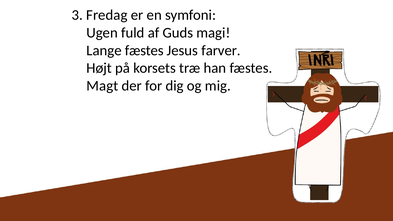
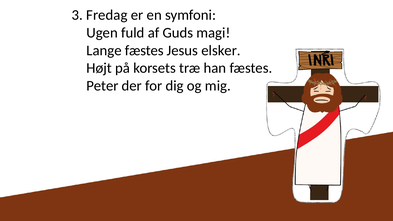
farver: farver -> elsker (221, 50)
Magt: Magt -> Peter (102, 86)
